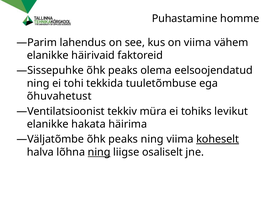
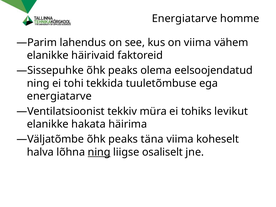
Puhastamine: Puhastamine -> Energiatarve (185, 19)
õhuvahetust: õhuvahetust -> energiatarve (59, 96)
peaks ning: ning -> täna (152, 139)
koheselt underline: present -> none (218, 139)
